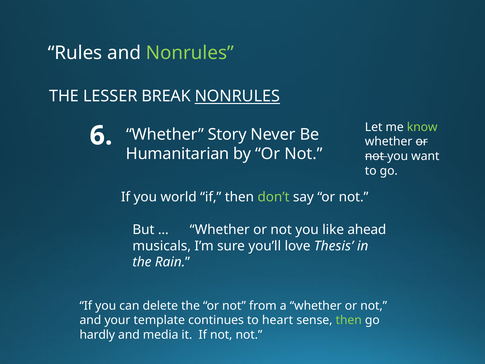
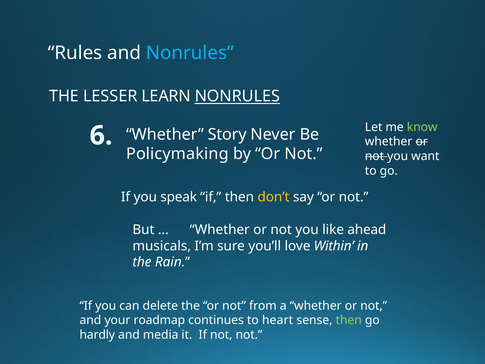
Nonrules colour: light green -> light blue (190, 53)
BREAK: BREAK -> LEARN (166, 96)
Humanitarian: Humanitarian -> Policymaking (177, 154)
world: world -> speak (179, 197)
don’t colour: light green -> yellow (274, 197)
Thesis: Thesis -> Within (334, 246)
template: template -> roadmap (159, 320)
